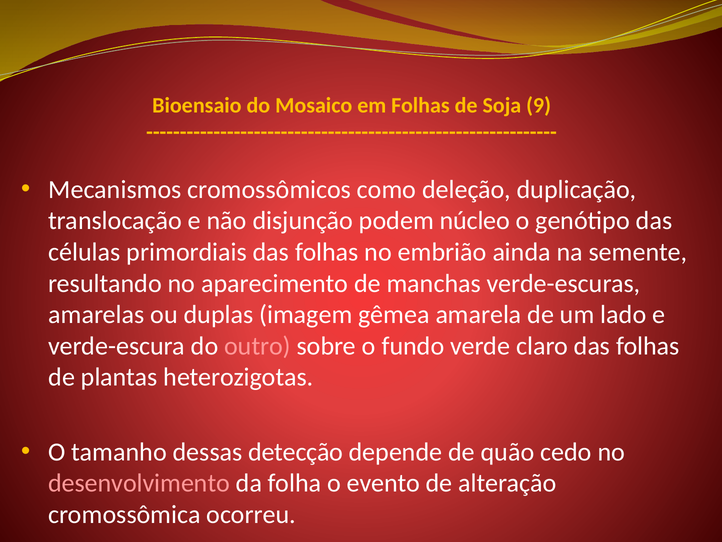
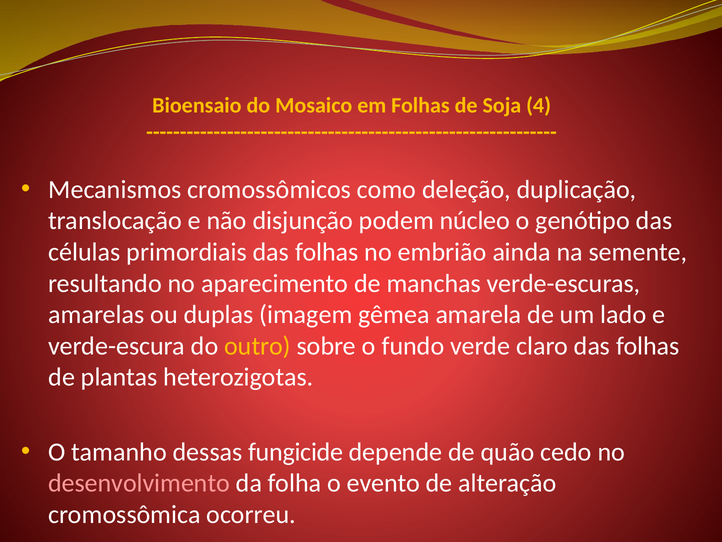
9: 9 -> 4 (539, 106)
outro colour: pink -> yellow (258, 346)
detecção: detecção -> fungicide (296, 452)
